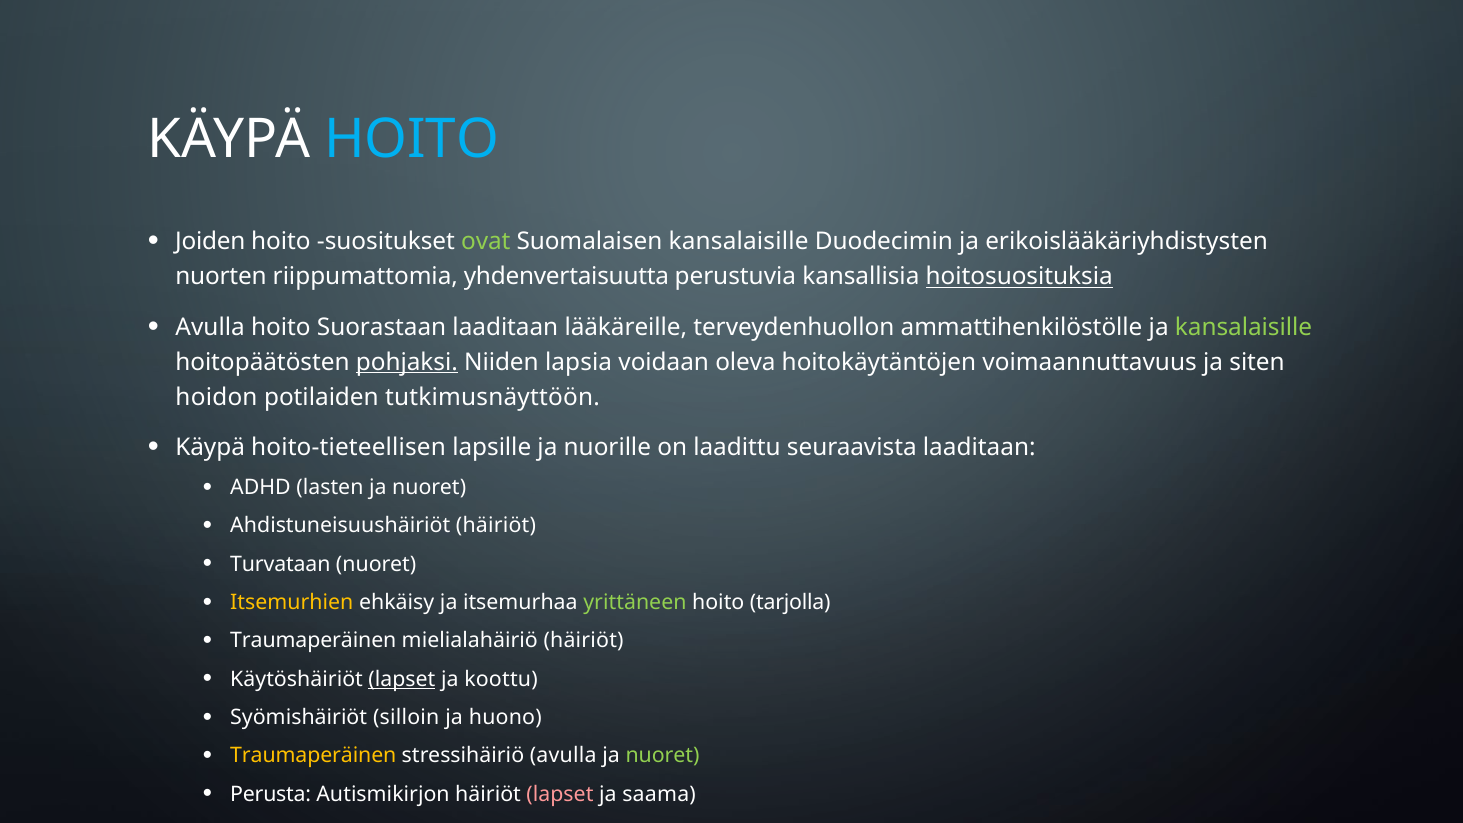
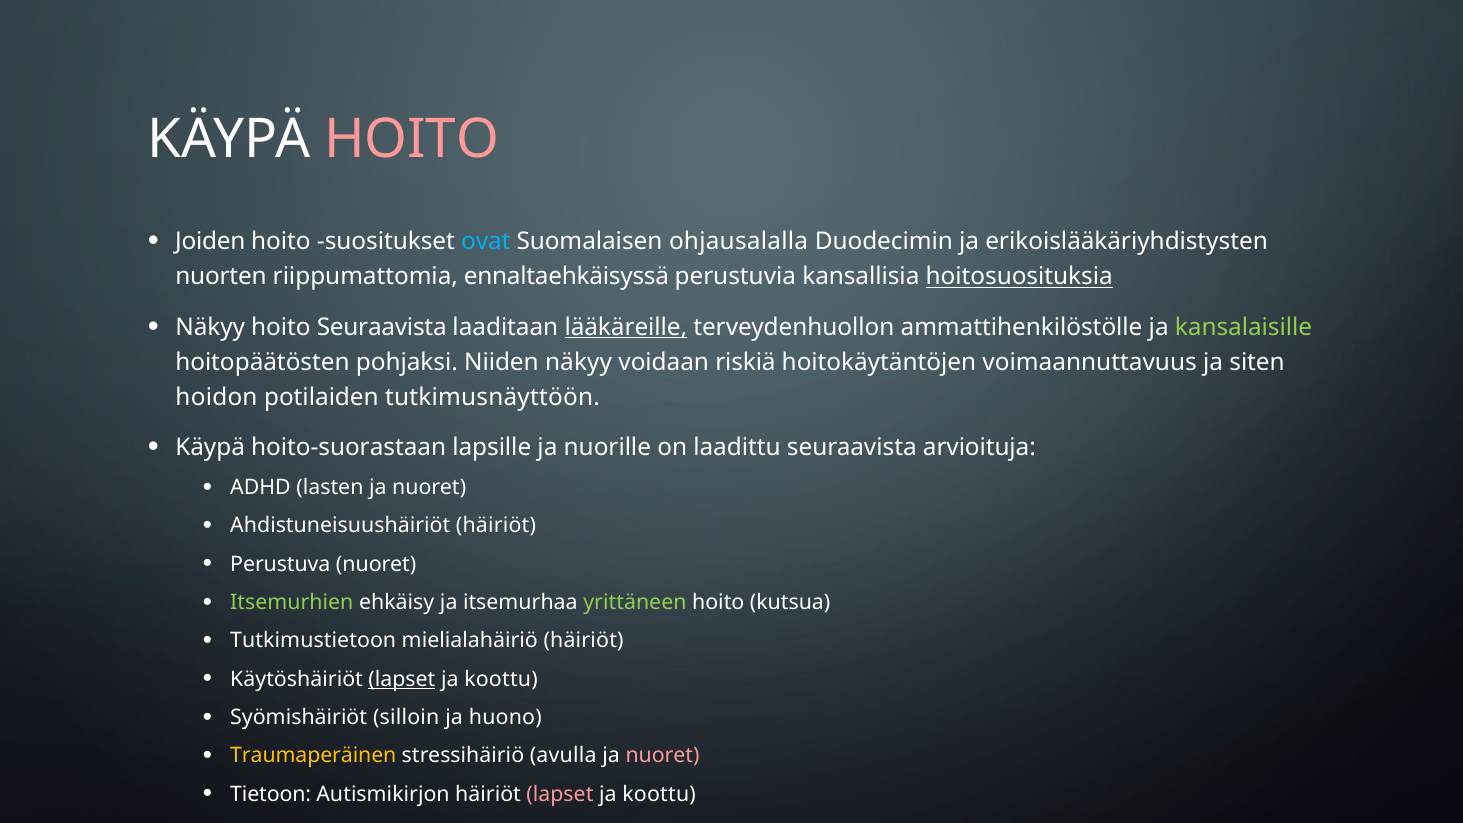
HOITO colour: light blue -> pink (412, 140)
ovat colour: light green -> light blue (486, 242)
Suomalaisen kansalaisille: kansalaisille -> ohjausalalla (739, 242)
yhdenvertaisuutta: yhdenvertaisuutta -> ennaltaehkäisyssä (566, 277)
Avulla: Avulla -> Näkyy (210, 327)
hoito Suorastaan: Suorastaan -> Seuraavista (382, 327)
lääkäreille underline: none -> present (626, 327)
pohjaksi underline: present -> none (407, 362)
Niiden lapsia: lapsia -> näkyy (579, 362)
oleva: oleva -> riskiä (745, 362)
hoito-tieteellisen: hoito-tieteellisen -> hoito-suorastaan (349, 448)
seuraavista laaditaan: laaditaan -> arvioituja (979, 448)
Turvataan: Turvataan -> Perustuva (280, 564)
Itsemurhien colour: yellow -> light green (292, 603)
tarjolla: tarjolla -> kutsua (790, 603)
Traumaperäinen: Traumaperäinen -> Tutkimustietoon (313, 641)
nuoret colour: light green -> pink (662, 756)
Perusta: Perusta -> Tietoon (271, 794)
saama: saama -> koottu (659, 794)
